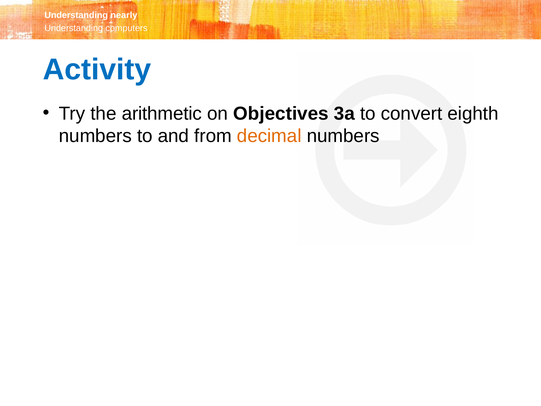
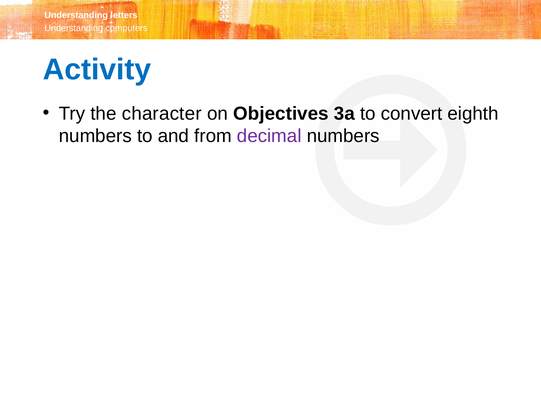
nearly: nearly -> letters (124, 15)
arithmetic: arithmetic -> character (162, 113)
decimal colour: orange -> purple (269, 136)
